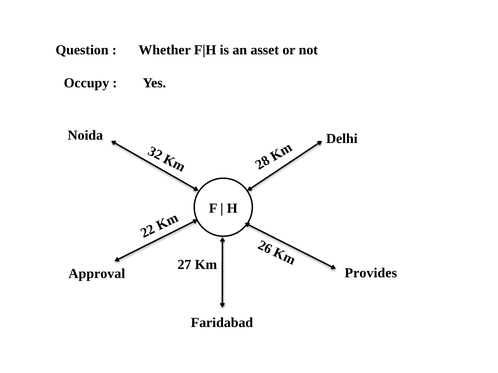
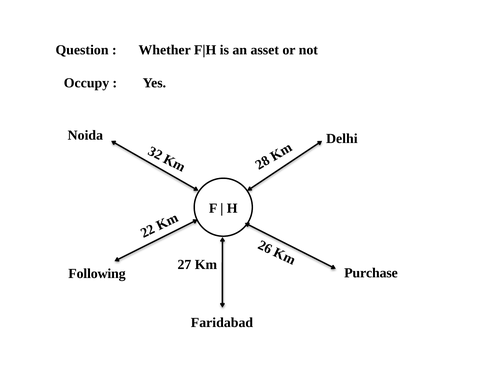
Provides: Provides -> Purchase (371, 273)
Approval: Approval -> Following (97, 274)
